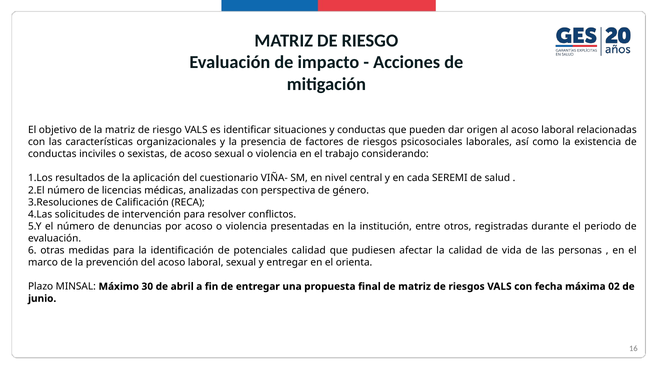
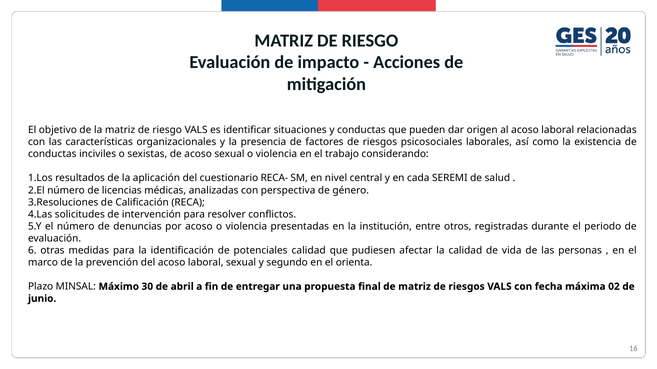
VIÑA-: VIÑA- -> RECA- (274, 178)
y entregar: entregar -> segundo (287, 263)
